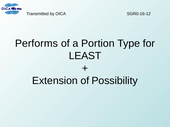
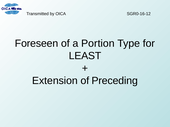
Performs: Performs -> Foreseen (37, 44)
Possibility: Possibility -> Preceding (115, 81)
